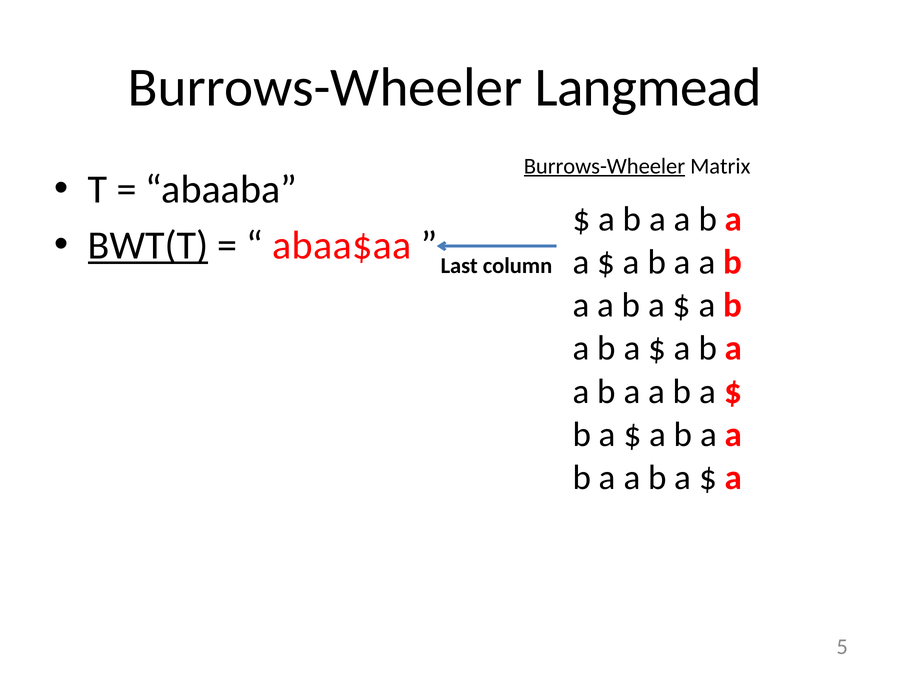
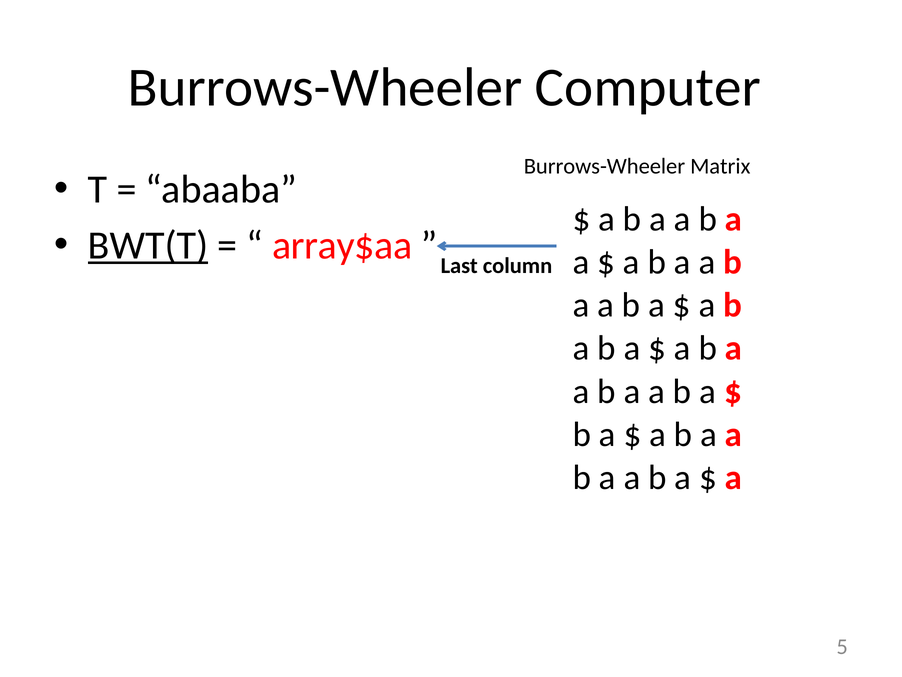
Langmead: Langmead -> Computer (648, 87)
Burrows-Wheeler underline: present -> none (604, 166)
abaa$aa: abaa$aa -> array$aa (342, 245)
